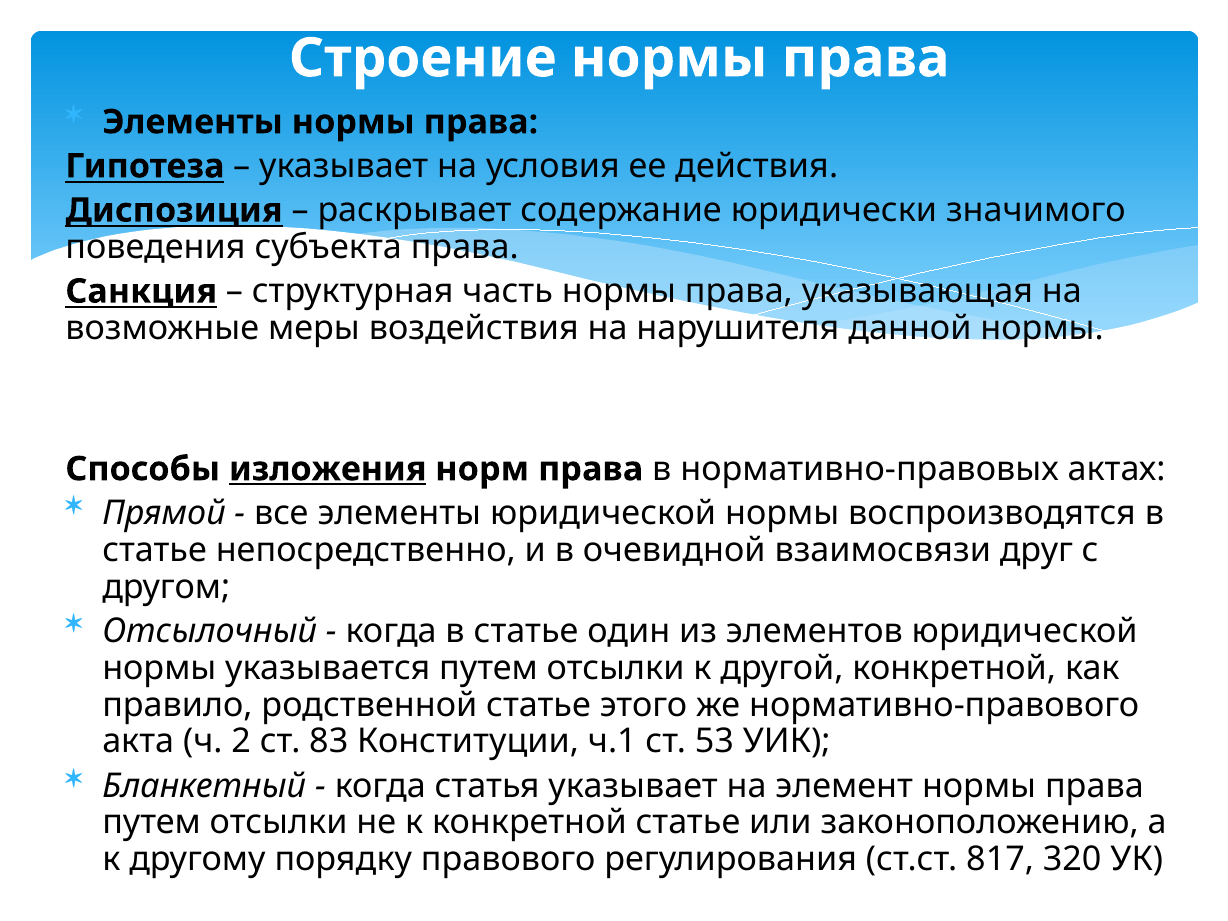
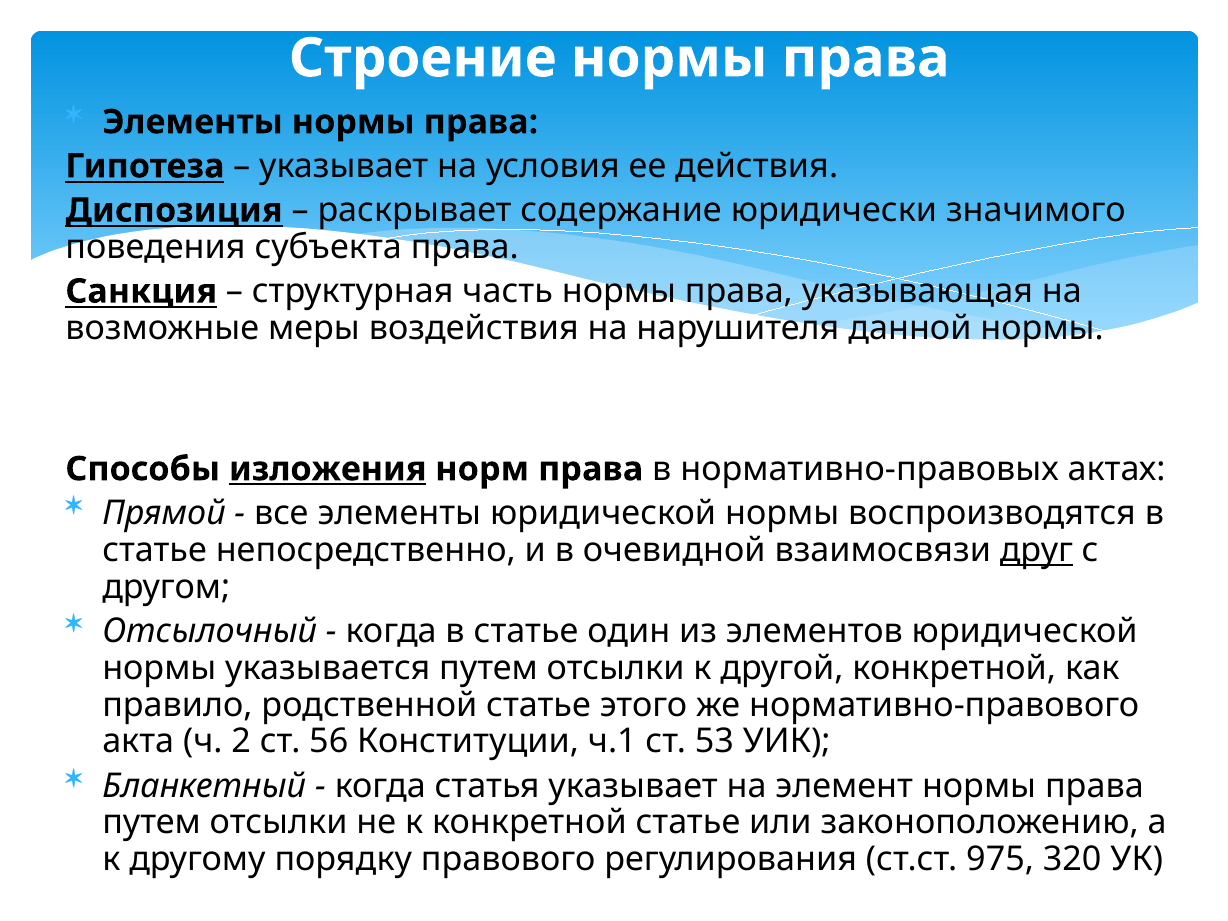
друг underline: none -> present (1036, 550)
83: 83 -> 56 (329, 742)
817: 817 -> 975 (1000, 860)
